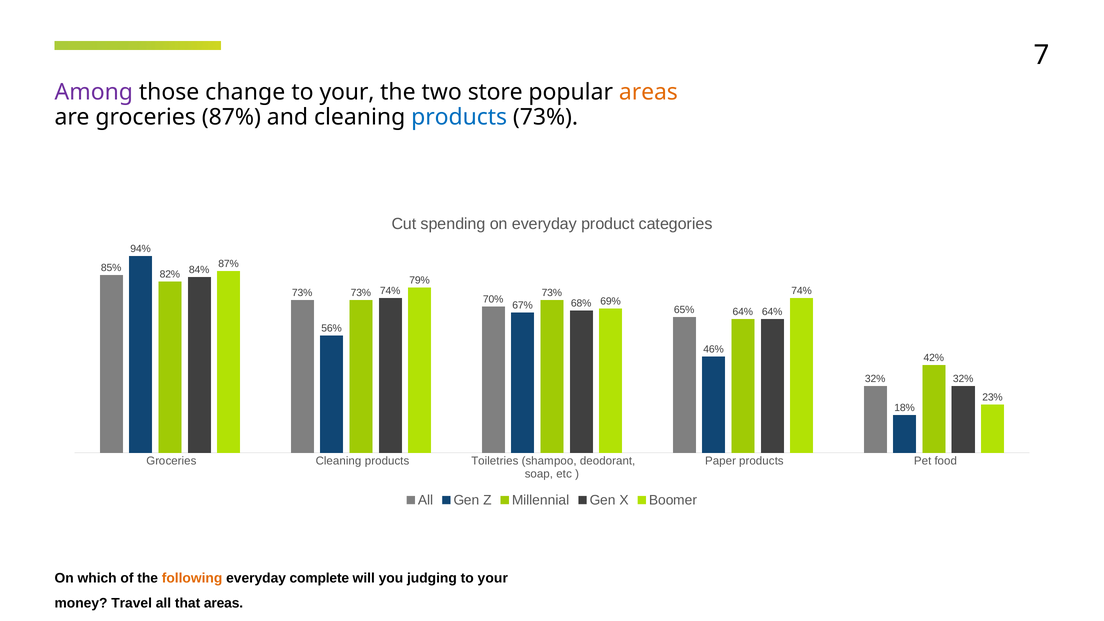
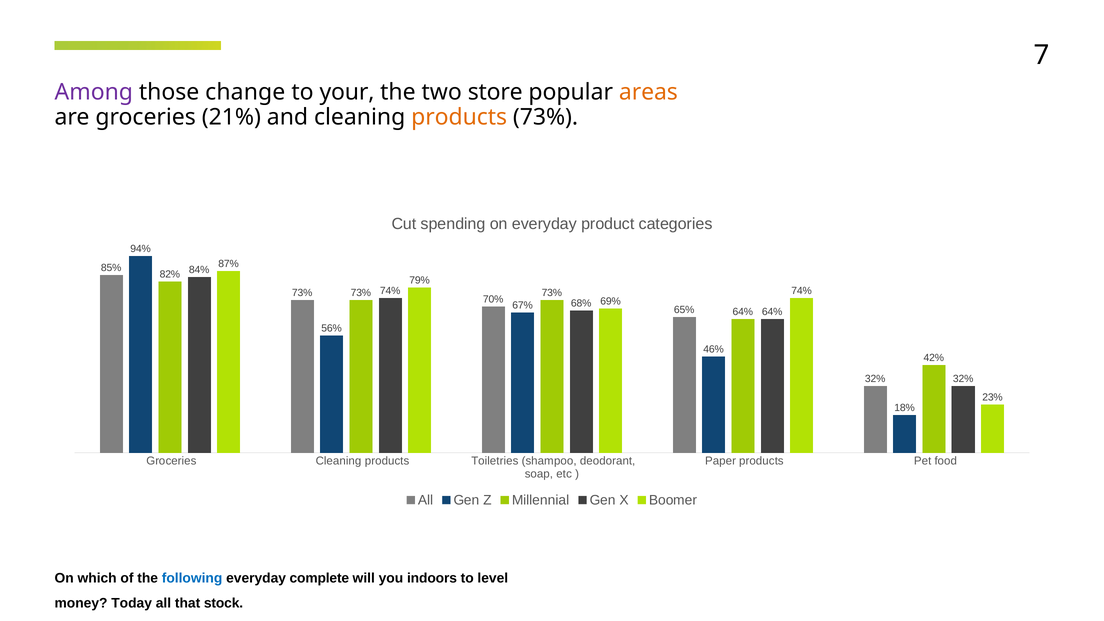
groceries 87%: 87% -> 21% (231, 117)
products colour: blue -> orange (459, 117)
following colour: orange -> blue (192, 578)
judging: judging -> indoors (432, 578)
your: your -> level (493, 578)
Travel: Travel -> Today (132, 603)
that areas: areas -> stock (224, 603)
